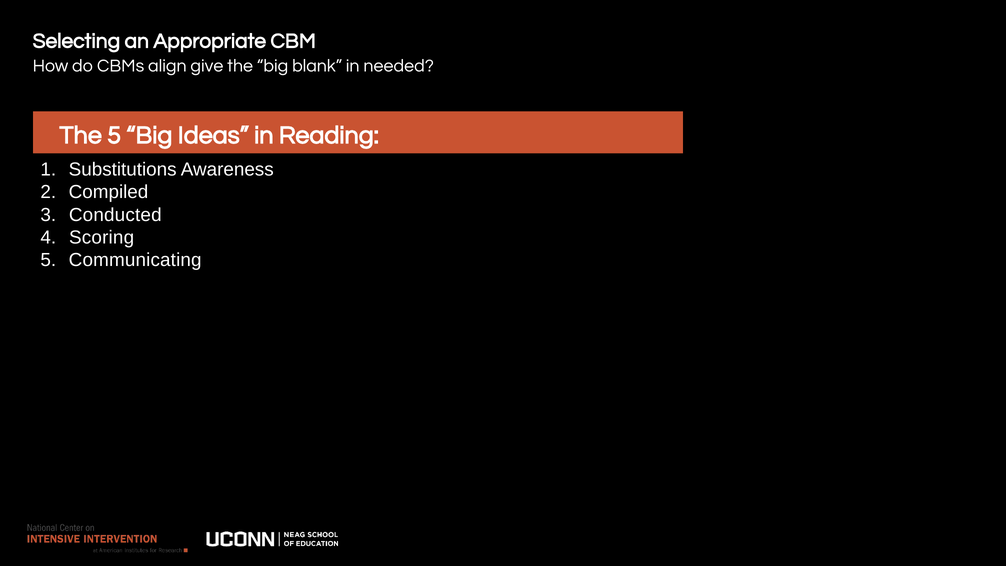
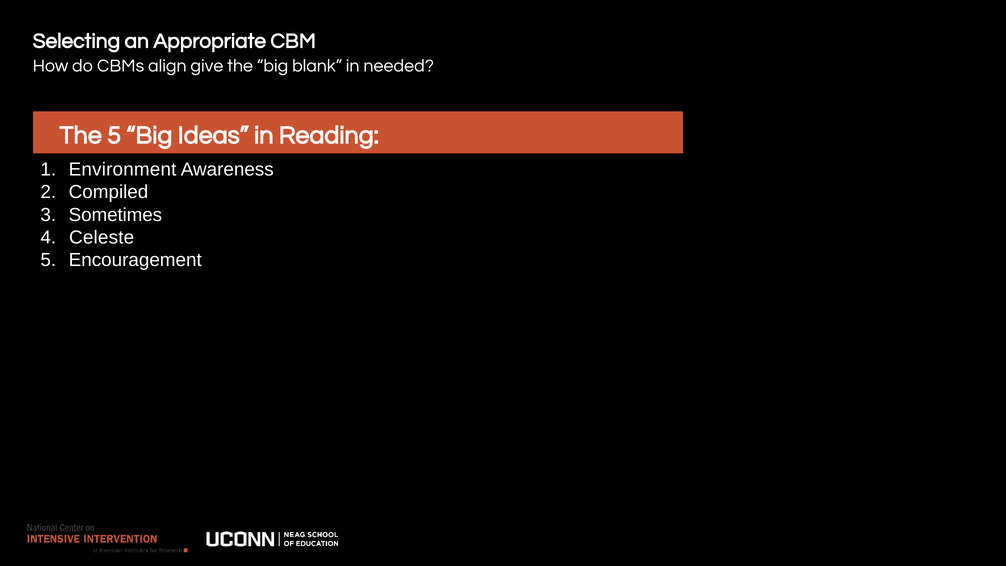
Substitutions: Substitutions -> Environment (123, 170)
Conducted: Conducted -> Sometimes (115, 215)
Scoring: Scoring -> Celeste (102, 237)
Communicating: Communicating -> Encouragement (135, 260)
